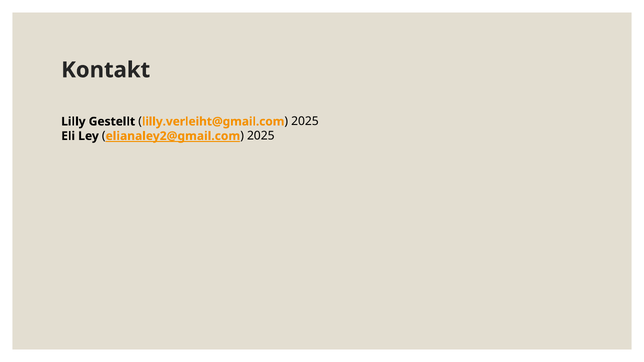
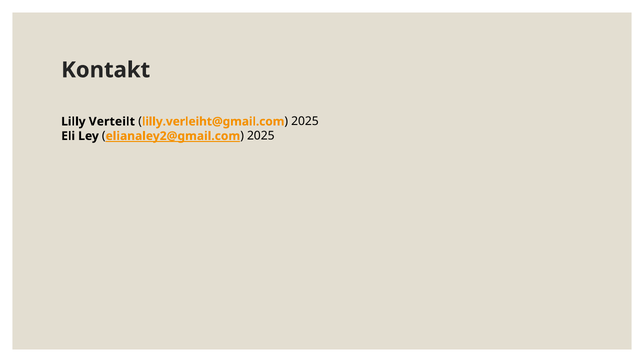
Gestellt: Gestellt -> Verteilt (112, 122)
